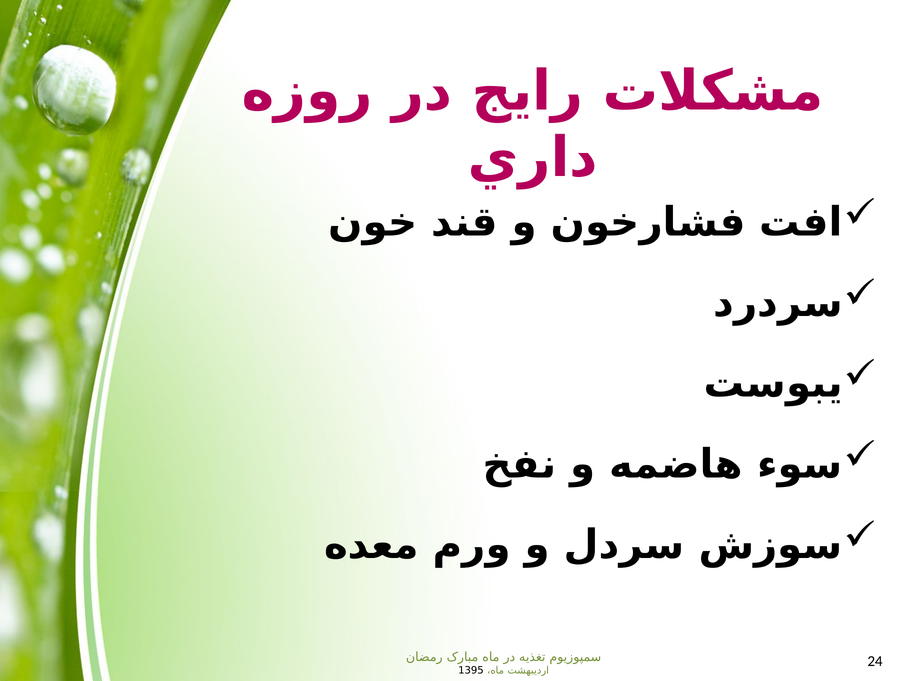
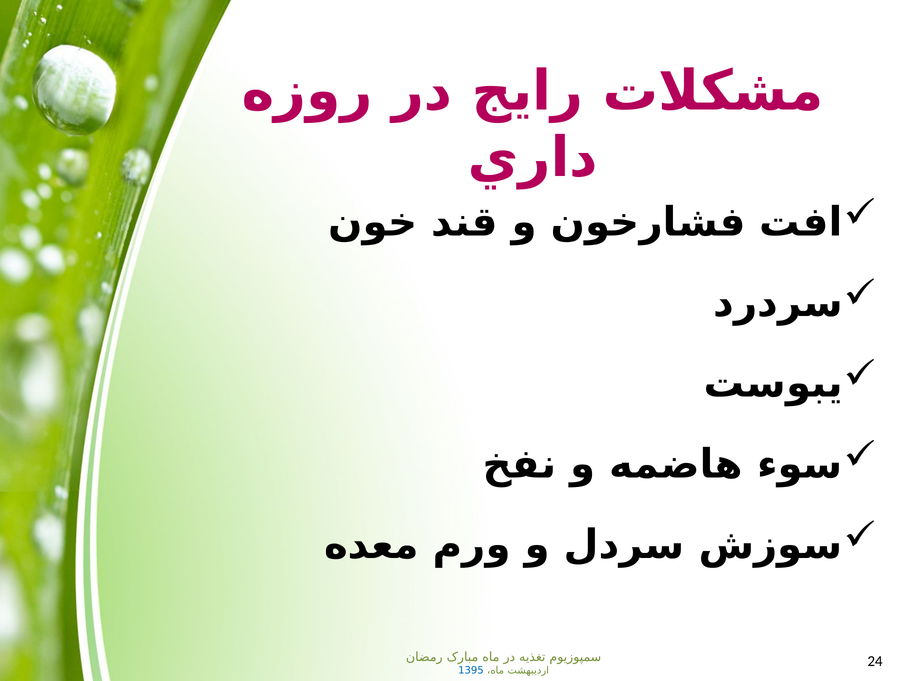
1395 colour: black -> blue (471, 671)
